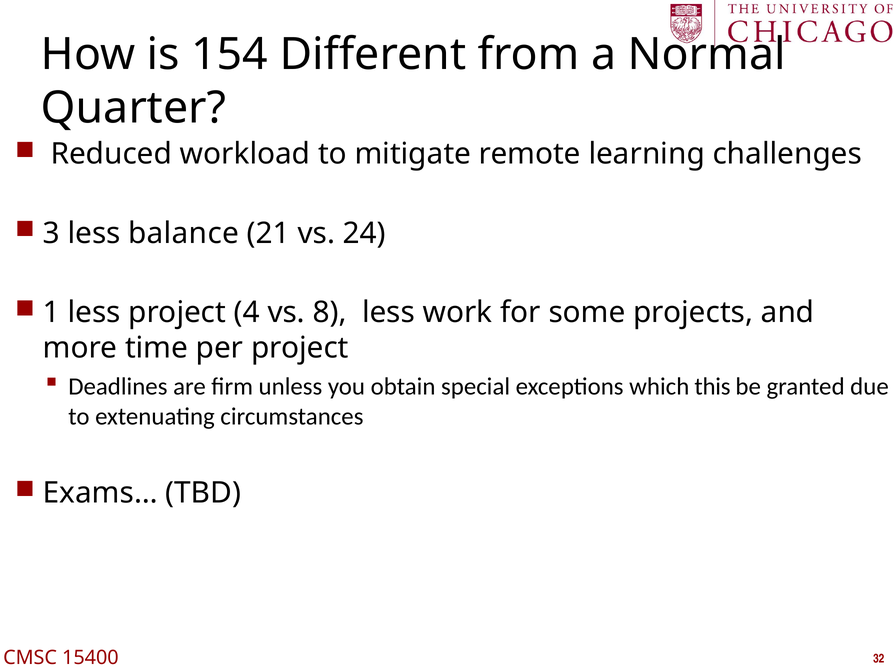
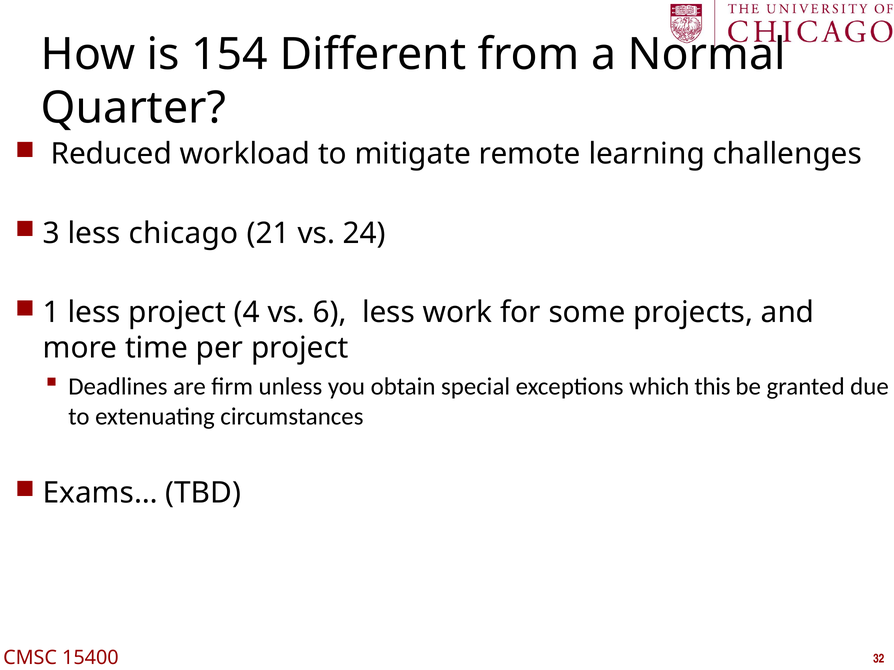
balance: balance -> chicago (184, 233)
8: 8 -> 6 (330, 313)
